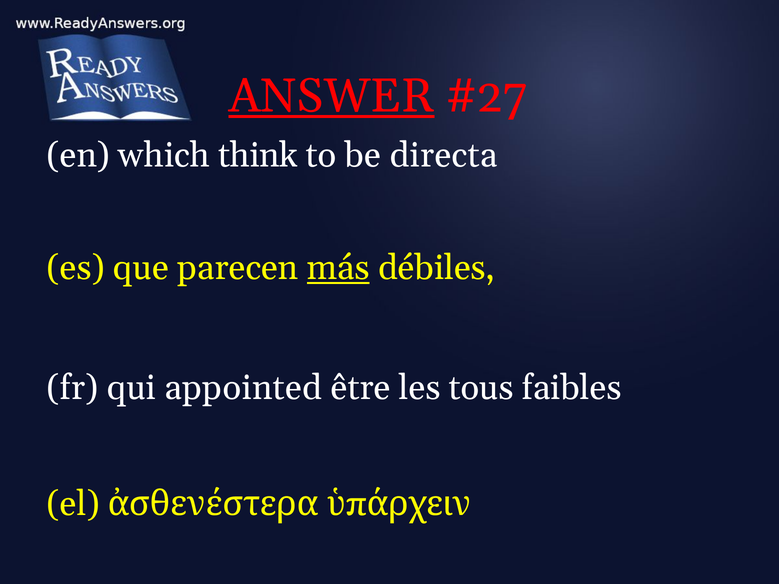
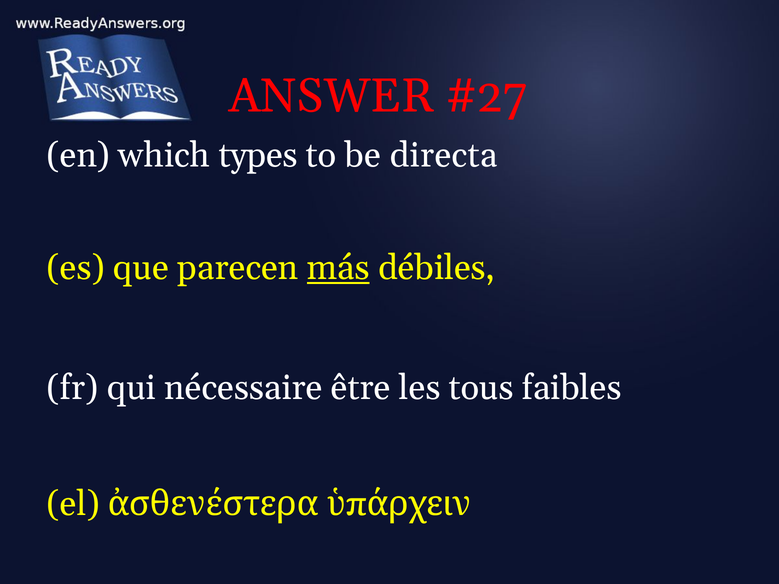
ANSWER underline: present -> none (332, 96)
think: think -> types (258, 155)
appointed: appointed -> nécessaire (244, 388)
